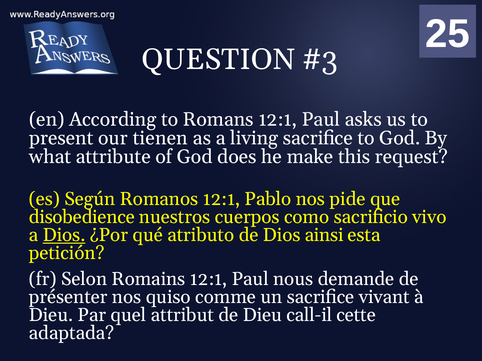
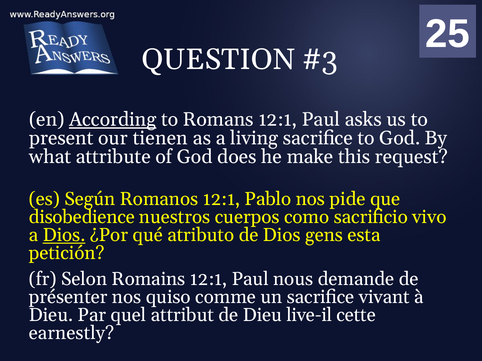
According underline: none -> present (113, 120)
ainsi: ainsi -> gens (324, 235)
call-il: call-il -> live-il (309, 315)
adaptada: adaptada -> earnestly (72, 333)
